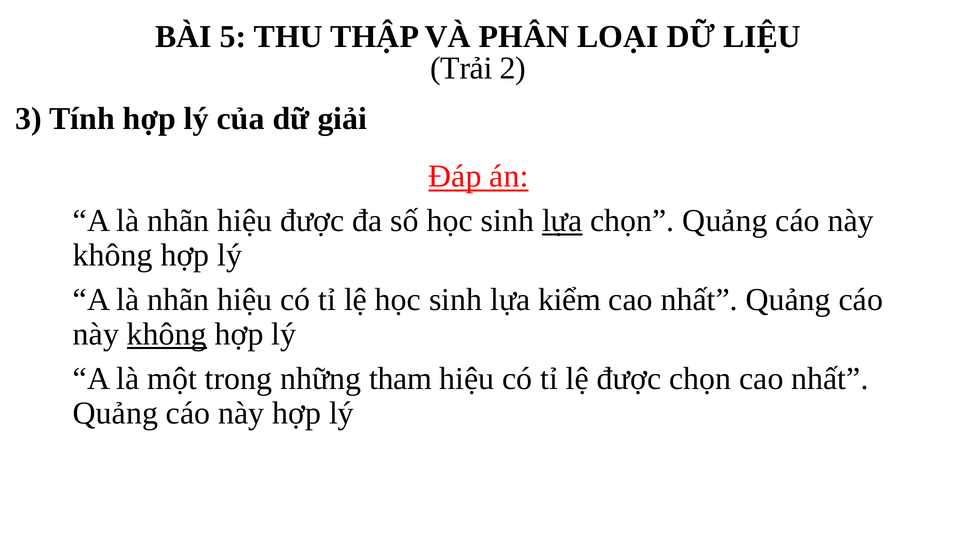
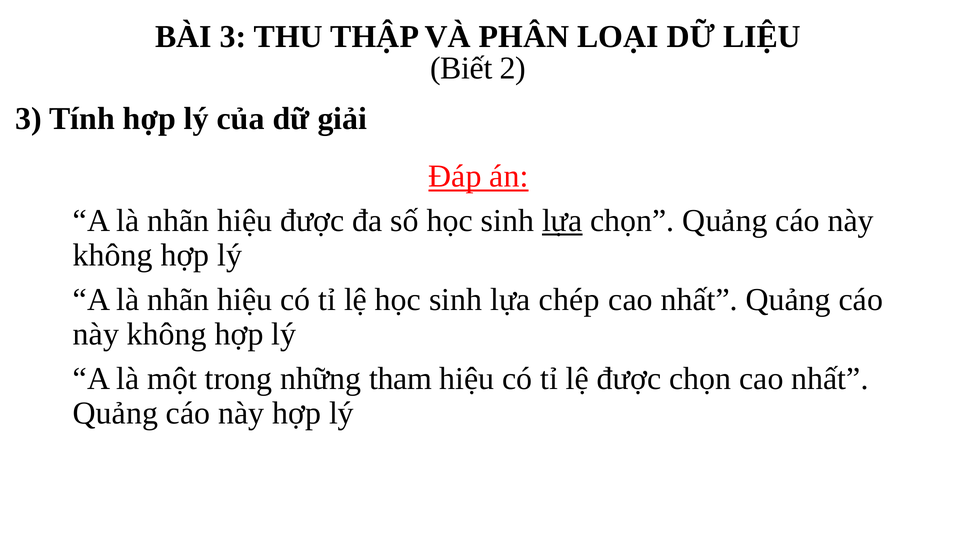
BÀI 5: 5 -> 3 (233, 37)
Trải: Trải -> Biết (461, 68)
kiểm: kiểm -> chép (569, 300)
không underline: present -> none (167, 334)
